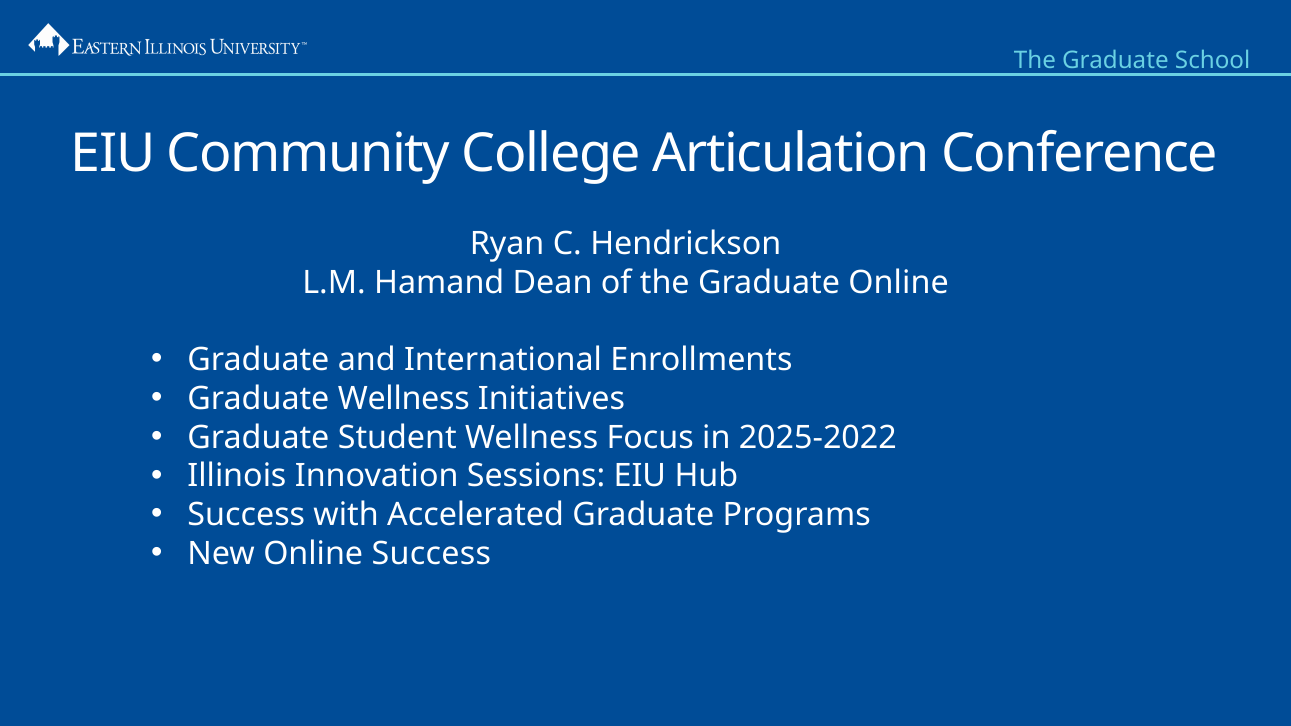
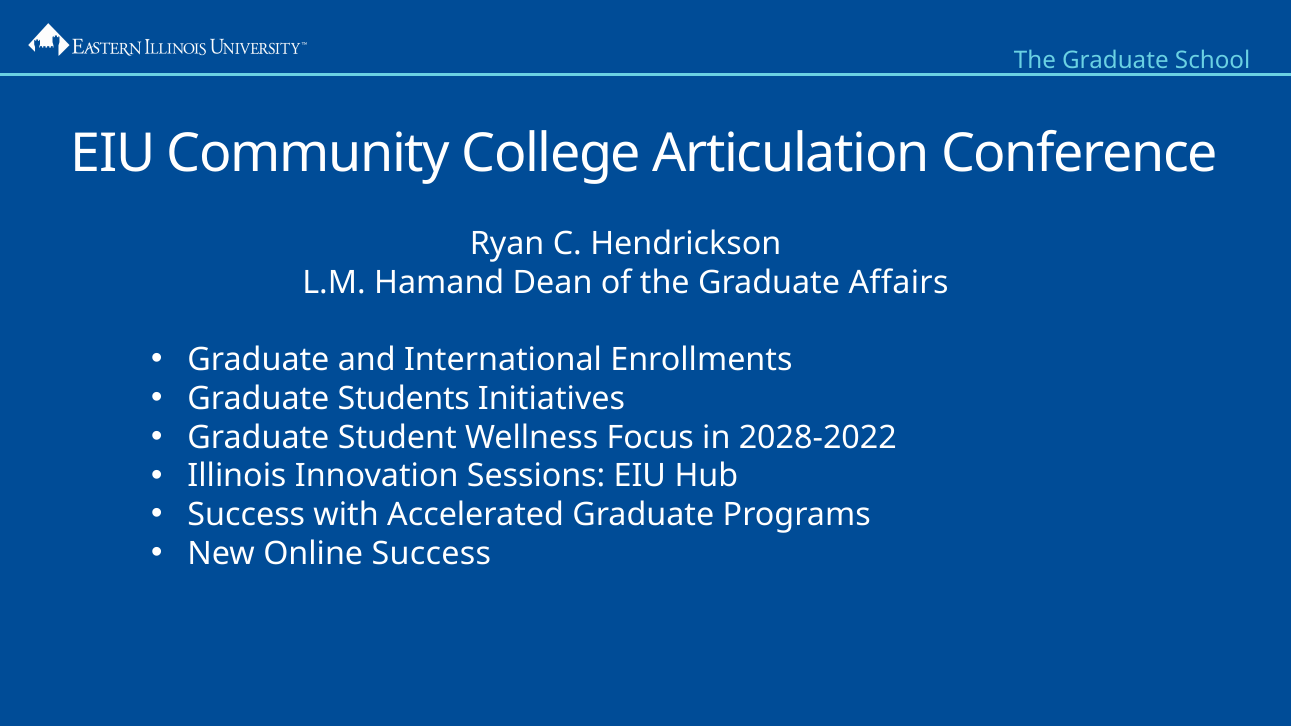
Graduate Online: Online -> Affairs (899, 283)
Graduate Wellness: Wellness -> Students (404, 399)
2025-2022: 2025-2022 -> 2028-2022 (818, 438)
